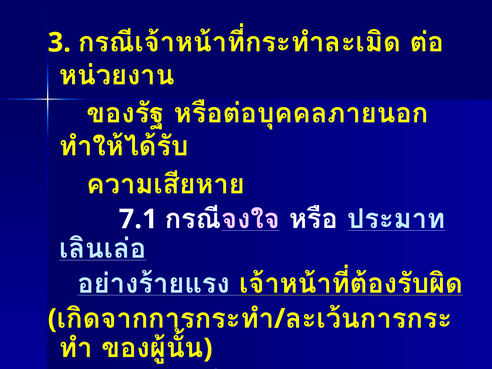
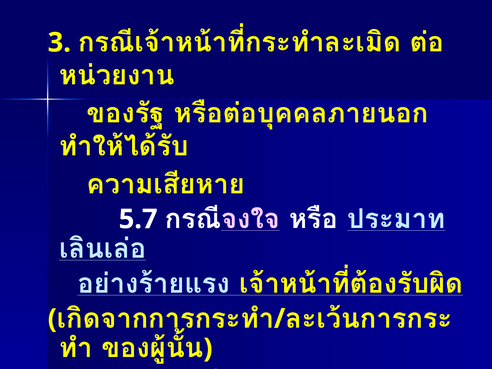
7.1: 7.1 -> 5.7 (138, 219)
